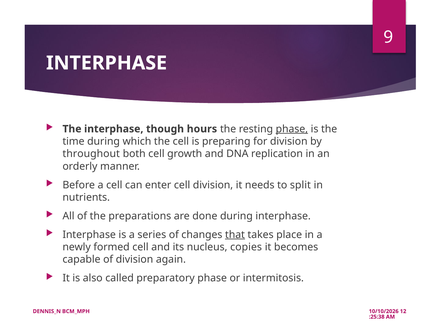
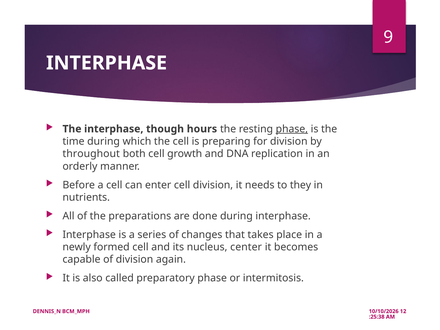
split: split -> they (301, 185)
that underline: present -> none (235, 235)
copies: copies -> center (246, 247)
